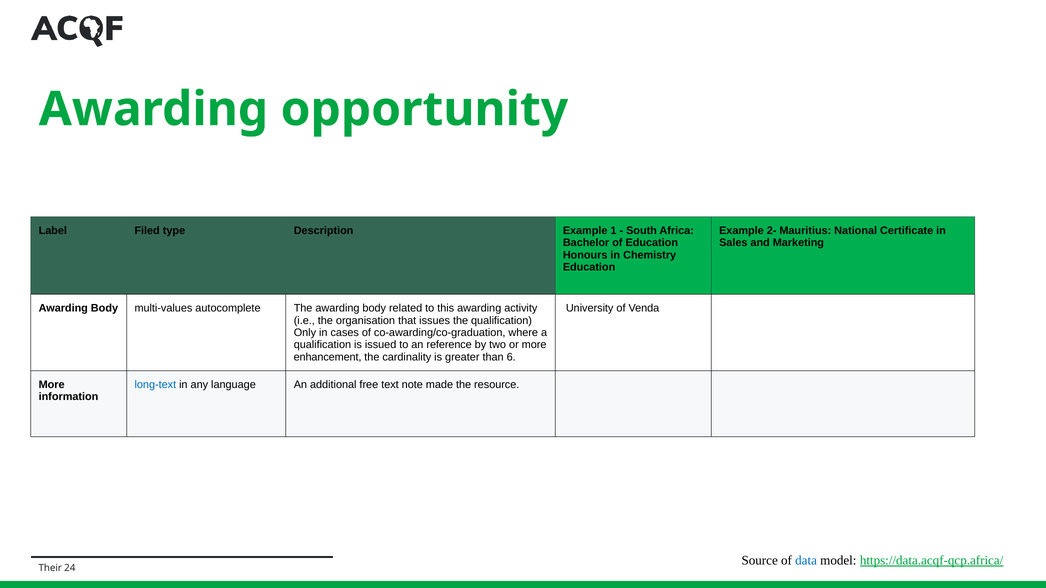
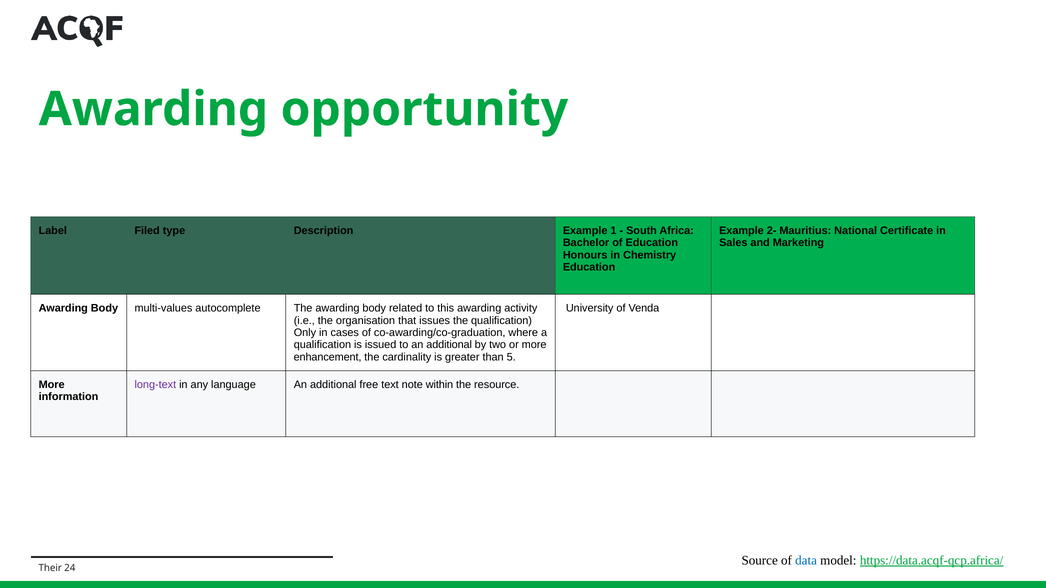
to an reference: reference -> additional (449, 345)
6: 6 -> 5 (511, 357)
long-text colour: blue -> purple (155, 385)
made: made -> within (440, 385)
